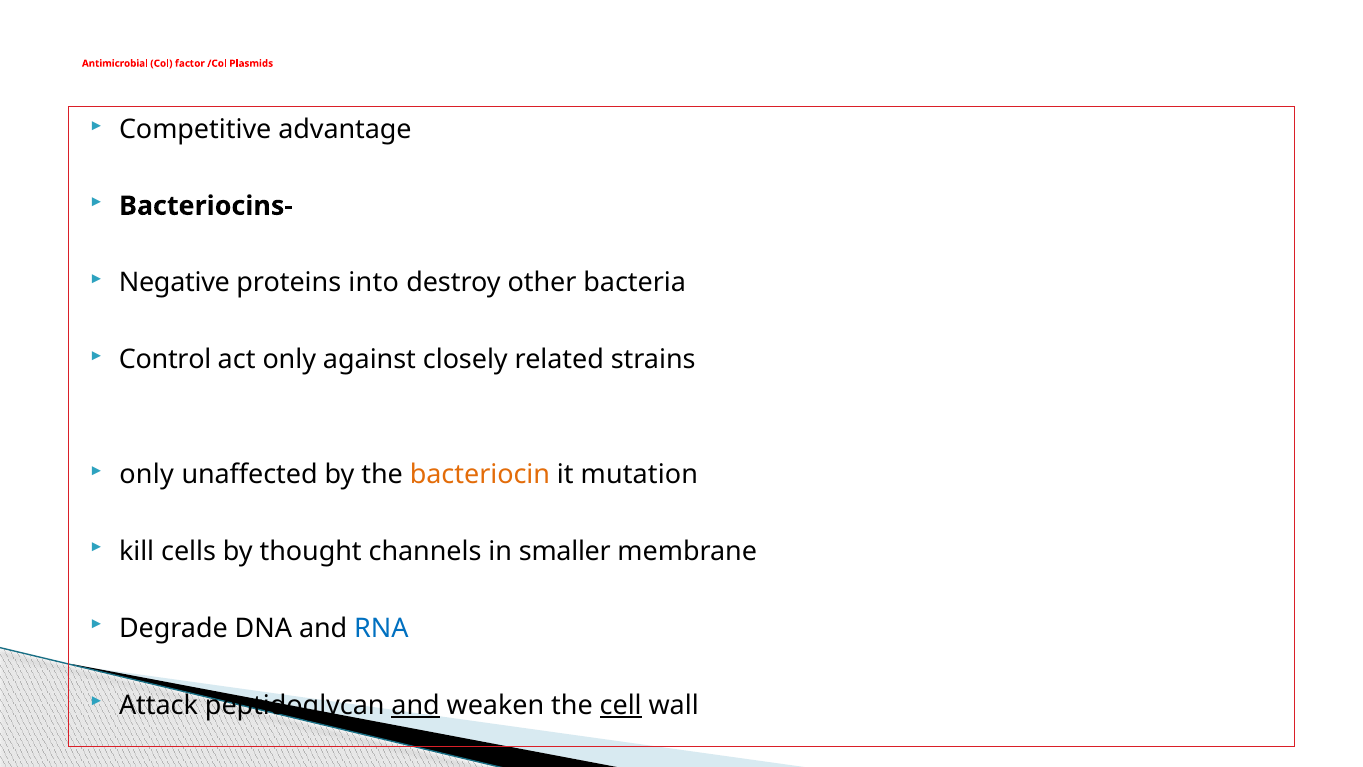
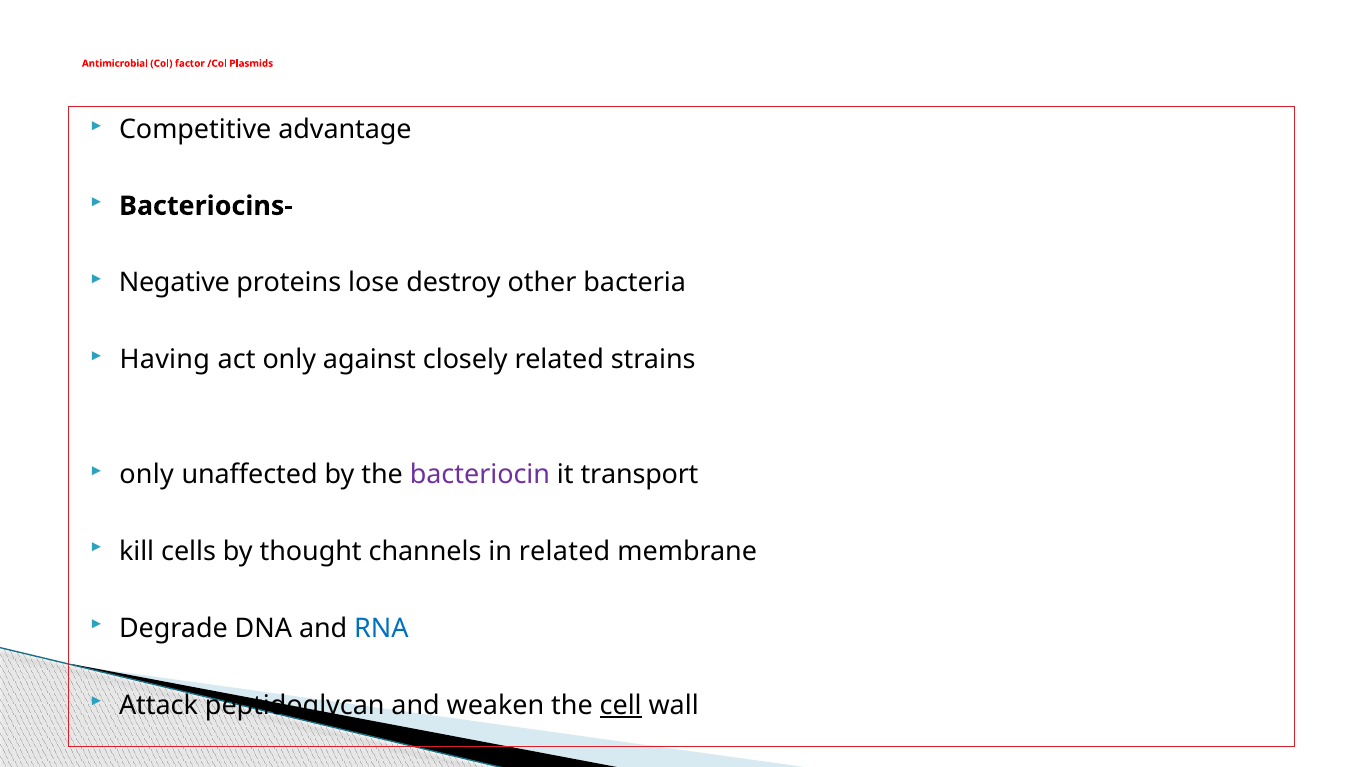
into: into -> lose (374, 283)
Control: Control -> Having (165, 359)
bacteriocin colour: orange -> purple (480, 474)
mutation: mutation -> transport (640, 474)
in smaller: smaller -> related (565, 551)
and underline: present -> none (416, 705)
